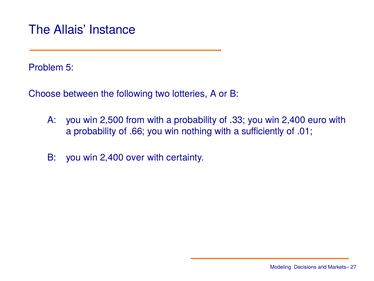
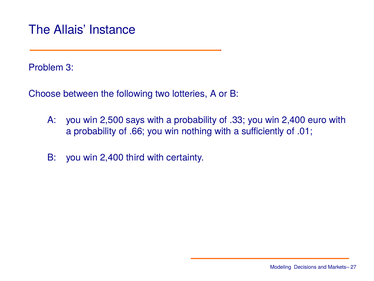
5: 5 -> 3 (70, 67)
from: from -> says (135, 120)
over: over -> third (135, 157)
